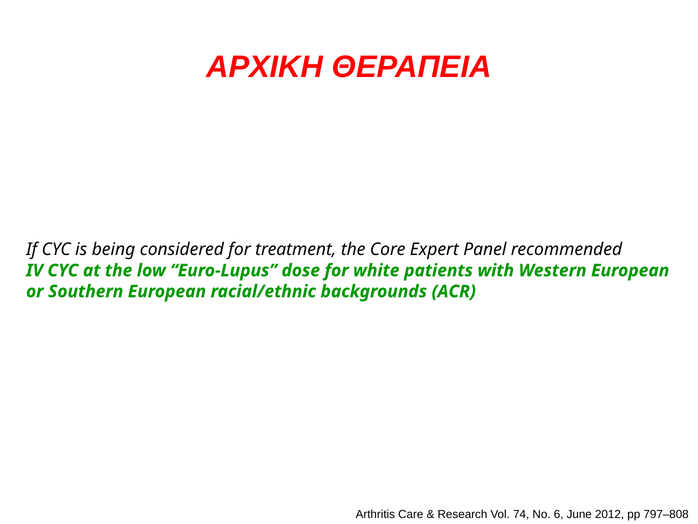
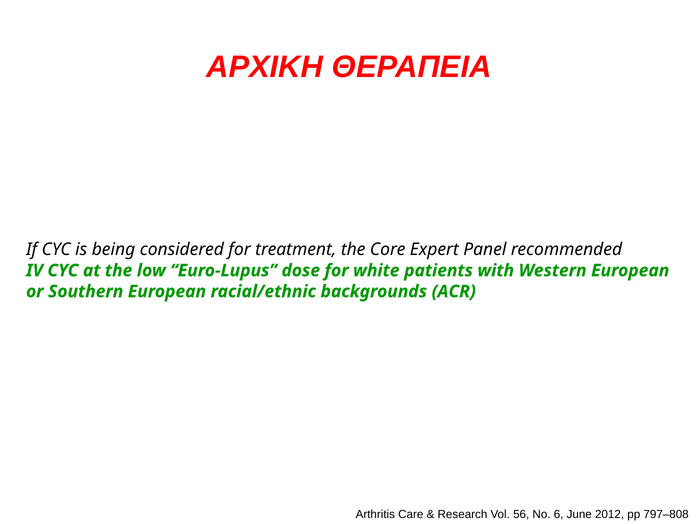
74: 74 -> 56 (521, 514)
